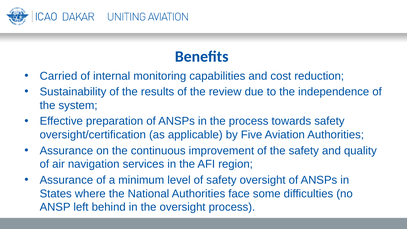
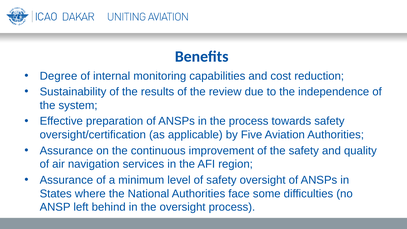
Carried: Carried -> Degree (59, 76)
